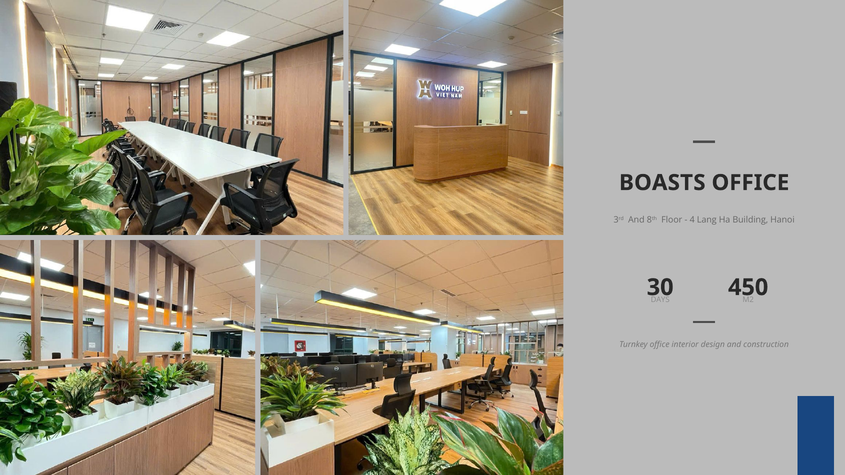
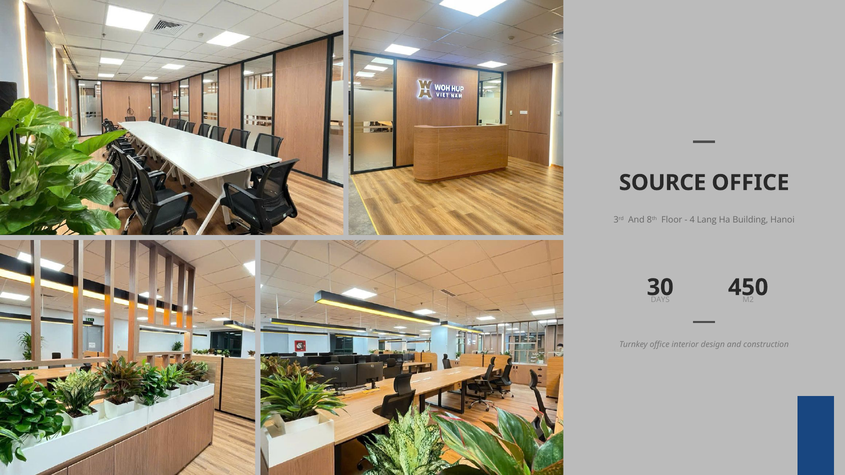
BOASTS: BOASTS -> SOURCE (663, 183)
